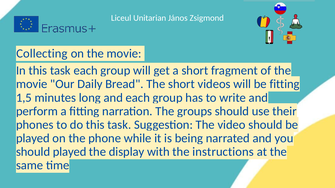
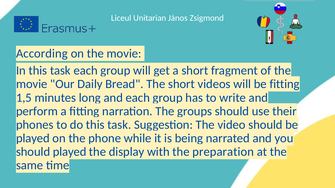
Collecting: Collecting -> According (42, 54)
instructions: instructions -> preparation (223, 152)
